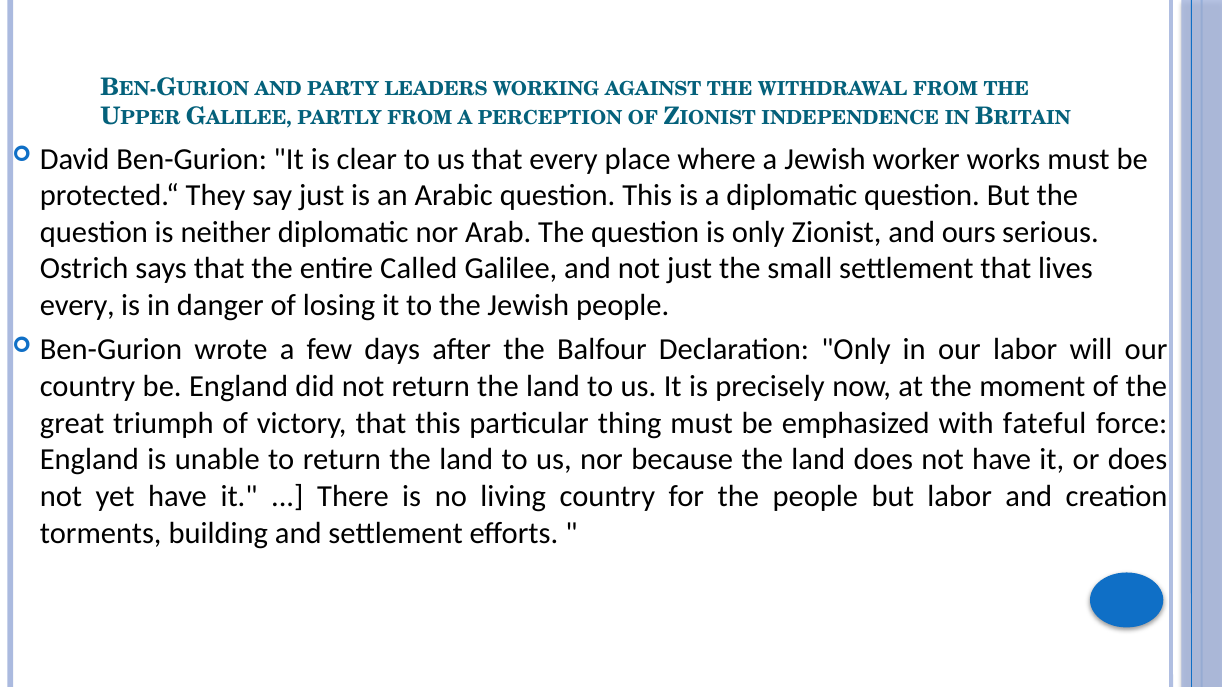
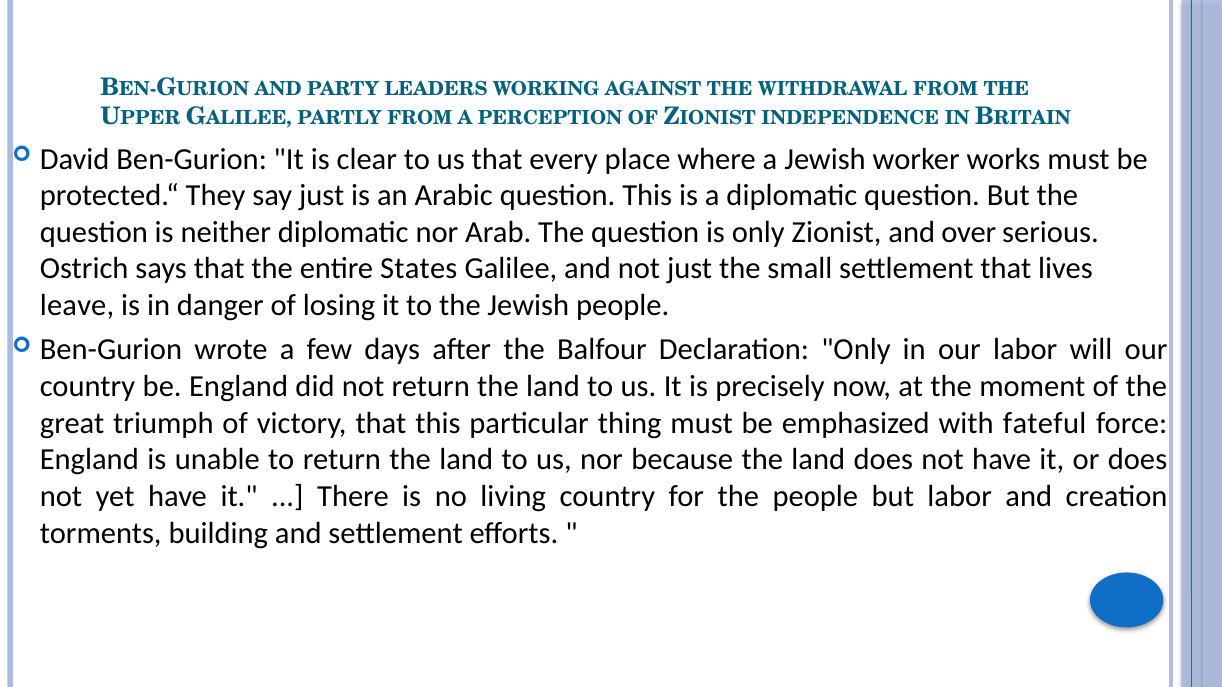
ours: ours -> over (969, 232)
Called: Called -> States (419, 269)
every: every -> leave (77, 306)
